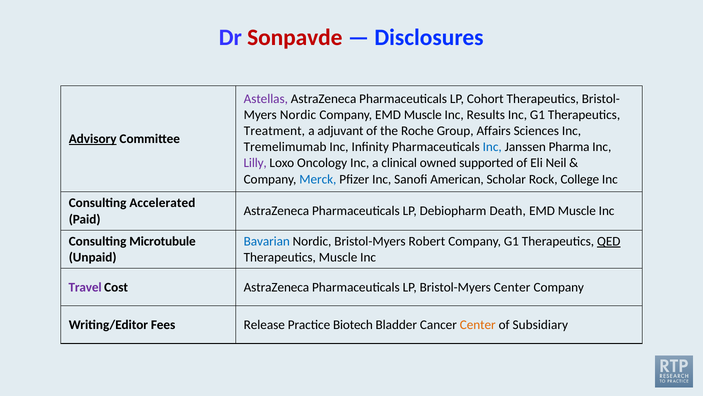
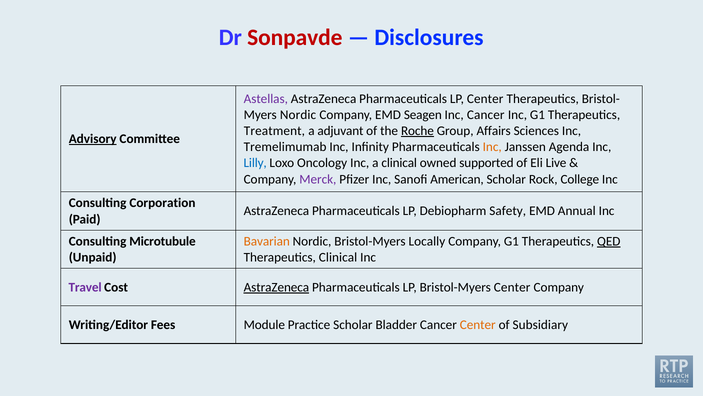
LP Cohort: Cohort -> Center (485, 99)
Company EMD Muscle: Muscle -> Seagen (423, 115)
Inc Results: Results -> Cancer (486, 115)
Roche underline: none -> present (417, 131)
Inc colour: blue -> orange (492, 147)
Pharma: Pharma -> Agenda (569, 147)
Lilly colour: purple -> blue (255, 163)
Neil: Neil -> Live (556, 163)
Merck colour: blue -> purple (318, 179)
Accelerated: Accelerated -> Corporation (162, 203)
Death: Death -> Safety (508, 211)
Muscle: Muscle -> Annual (577, 211)
Bavarian colour: blue -> orange (267, 241)
Robert: Robert -> Locally (427, 241)
Therapeutics Muscle: Muscle -> Clinical (338, 257)
AstraZeneca underline: none -> present (276, 287)
Release: Release -> Module (264, 324)
Practice Biotech: Biotech -> Scholar (353, 324)
